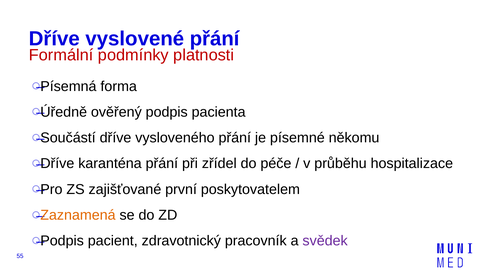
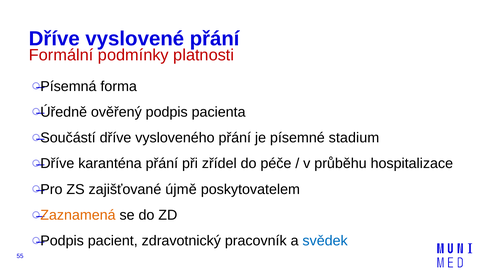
někomu: někomu -> stadium (354, 138)
první: první -> újmě (181, 189)
svědek colour: purple -> blue (325, 241)
